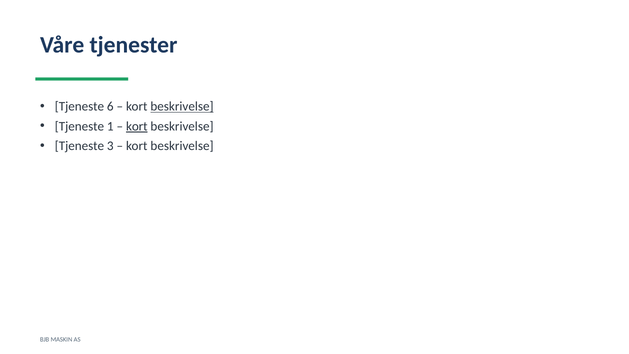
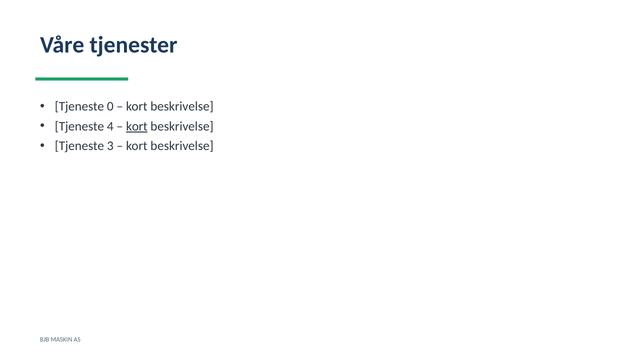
6: 6 -> 0 (110, 107)
beskrivelse underline: present -> none (182, 107)
1: 1 -> 4 (110, 126)
